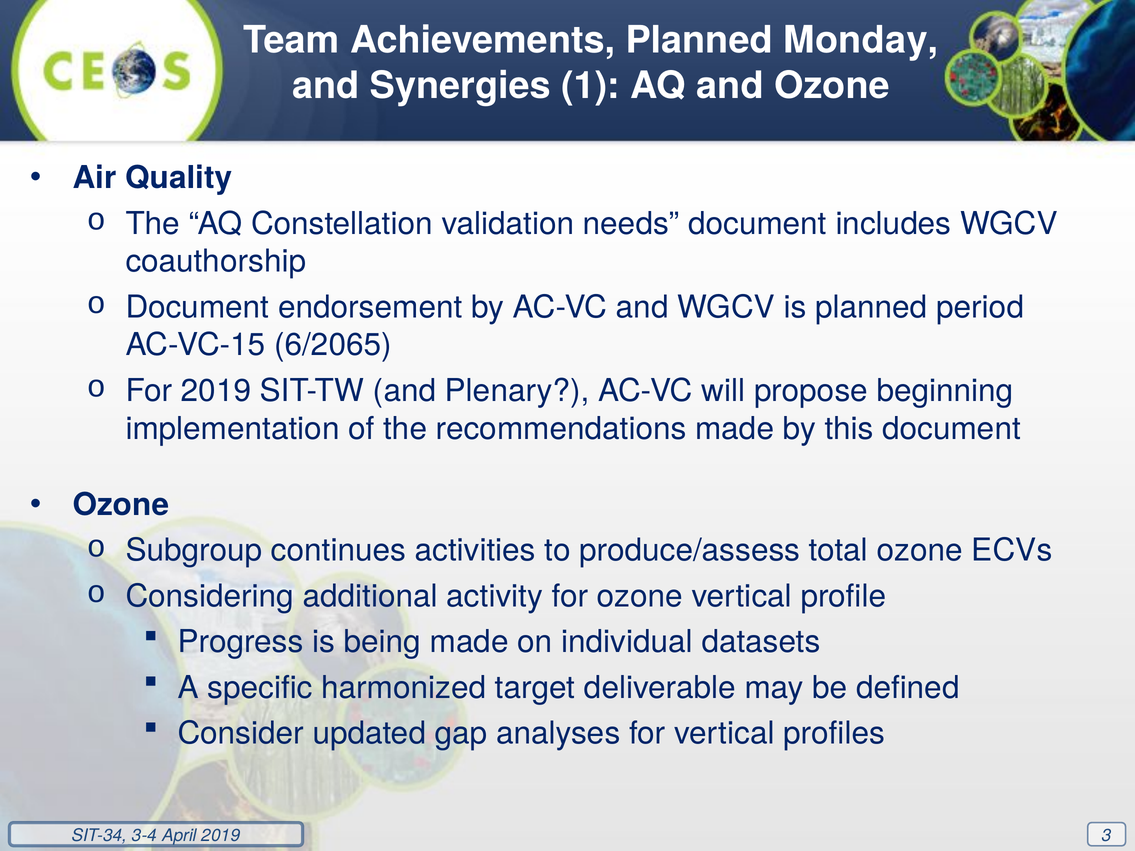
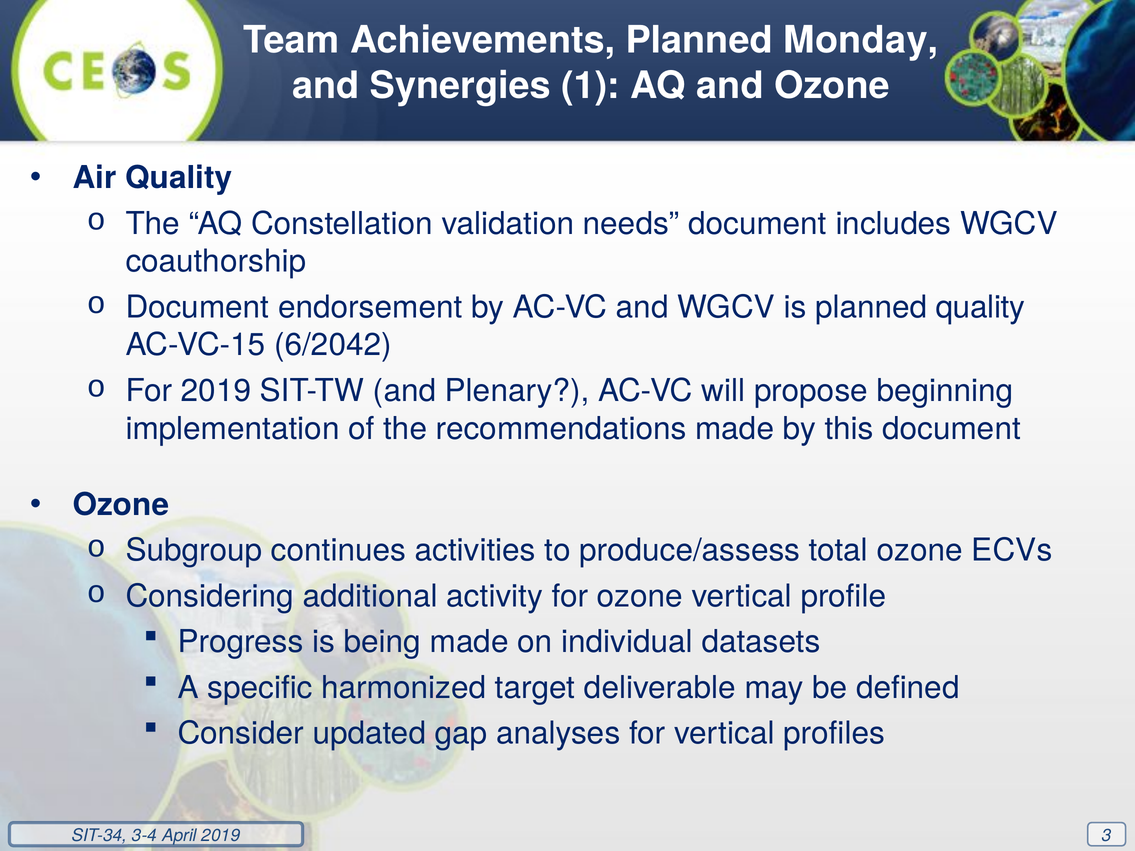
planned period: period -> quality (980, 307)
6/2065: 6/2065 -> 6/2042 (333, 345)
